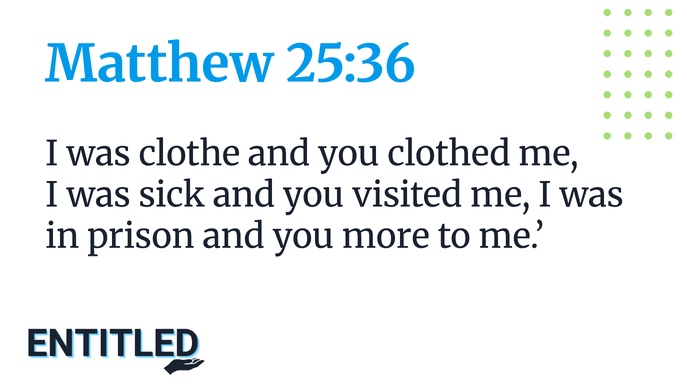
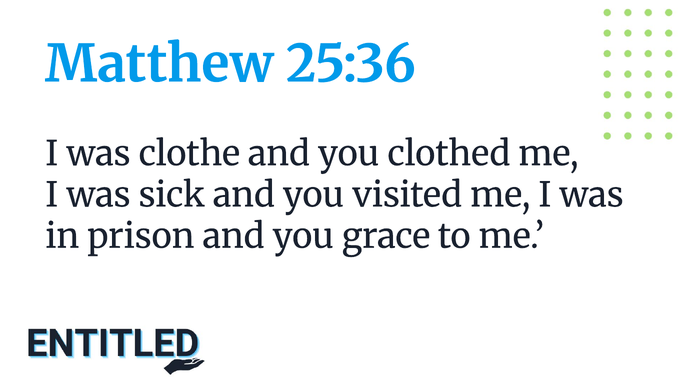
more: more -> grace (386, 236)
